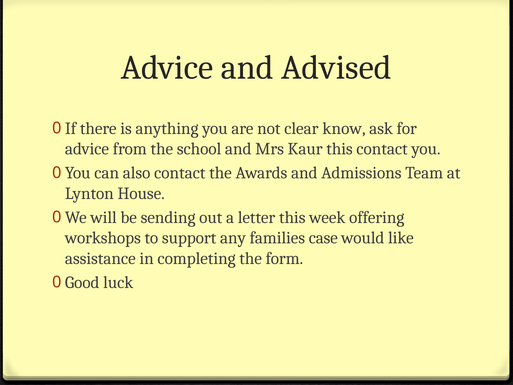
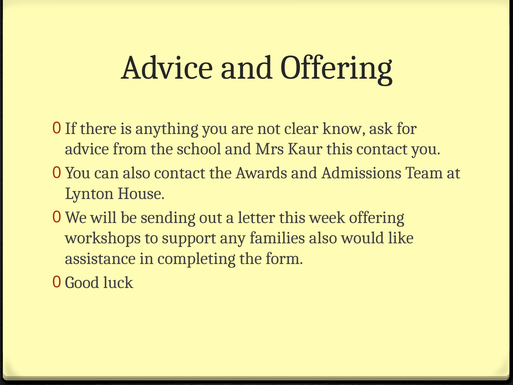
and Advised: Advised -> Offering (337, 67)
families case: case -> also (323, 238)
